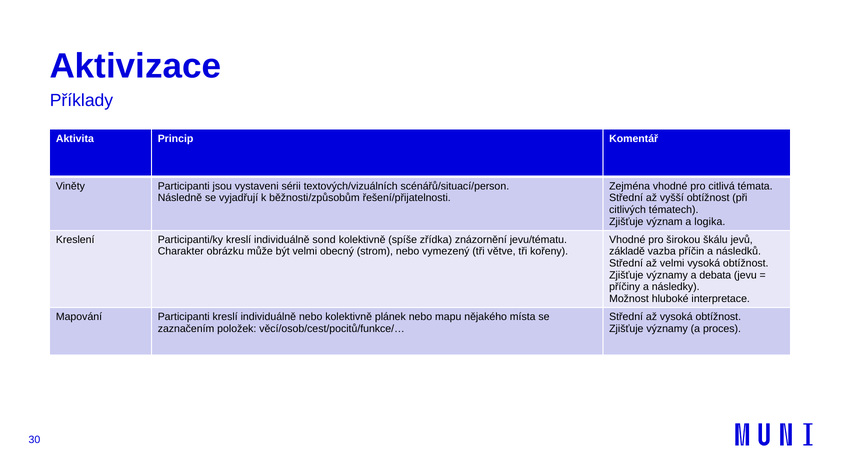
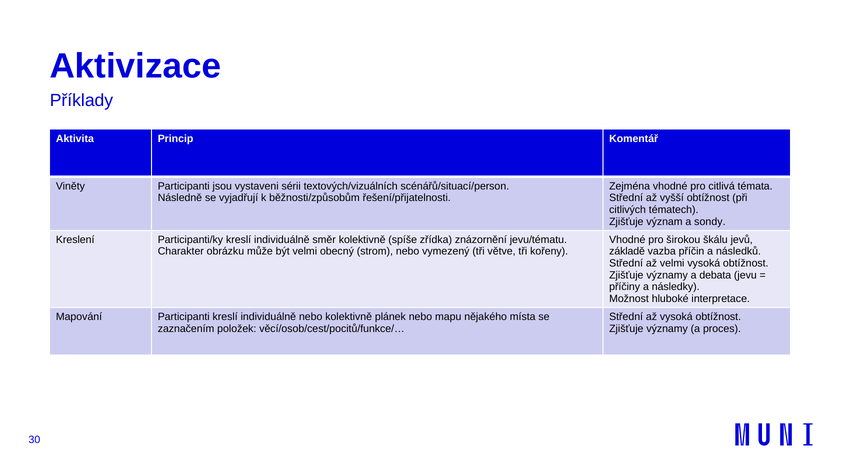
logika: logika -> sondy (710, 221)
sond: sond -> směr (324, 240)
